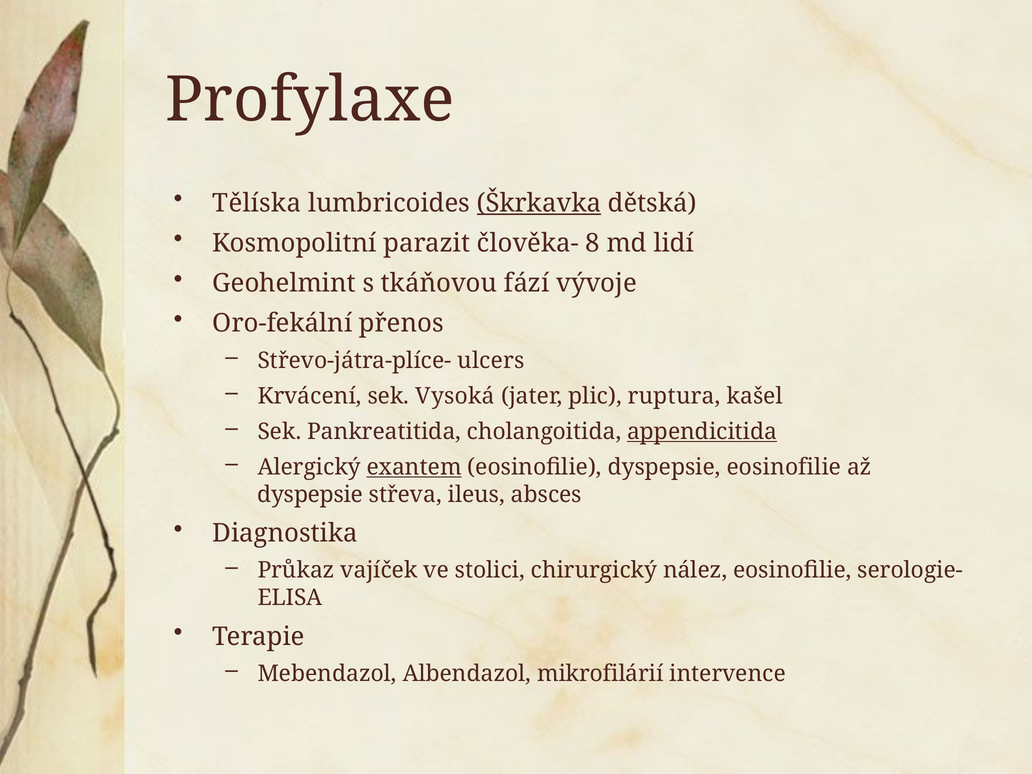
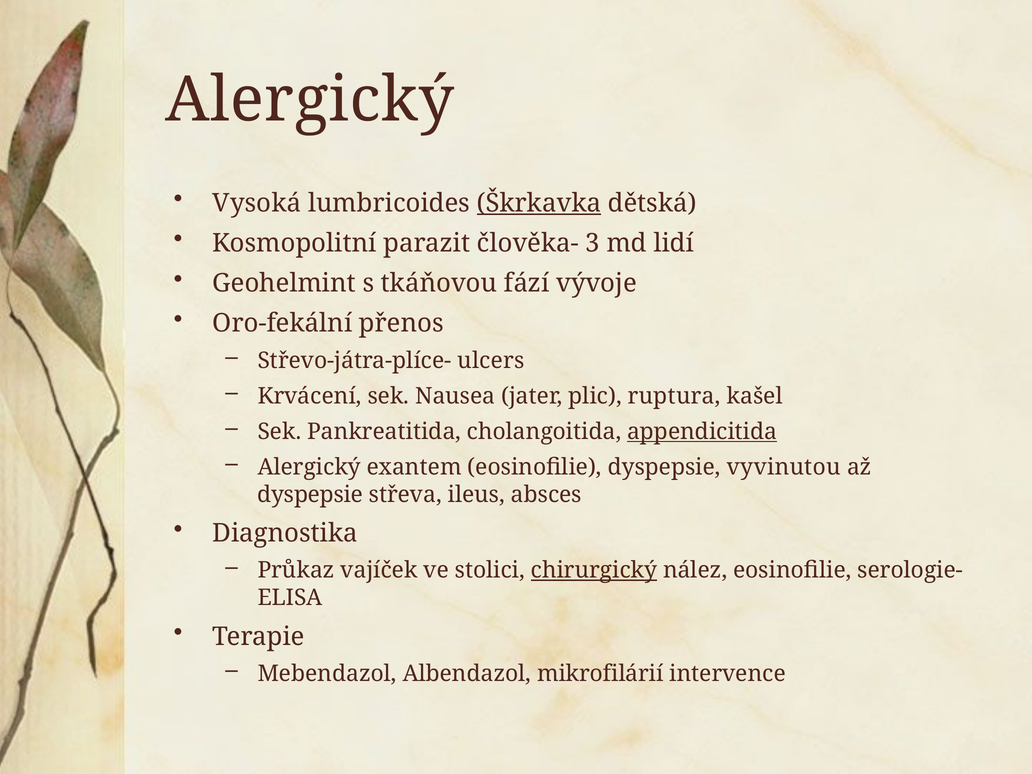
Profylaxe: Profylaxe -> Alergický (310, 100)
Tělíska: Tělíska -> Vysoká (257, 203)
8: 8 -> 3 (593, 243)
Vysoká: Vysoká -> Nausea (455, 396)
exantem underline: present -> none (414, 467)
dyspepsie eosinofilie: eosinofilie -> vyvinutou (784, 467)
chirurgický underline: none -> present (594, 570)
